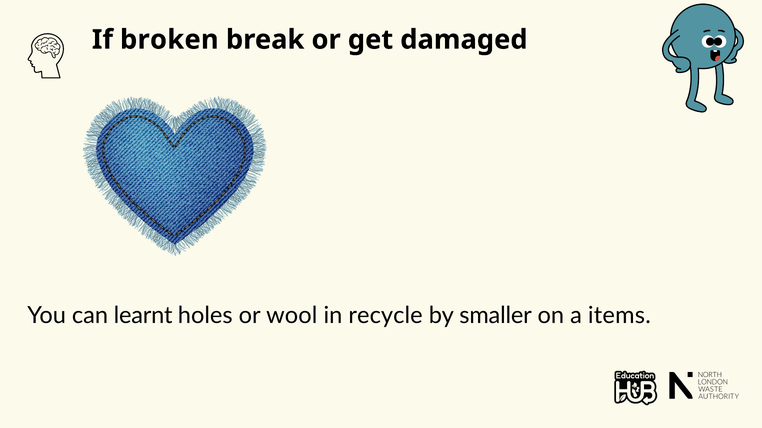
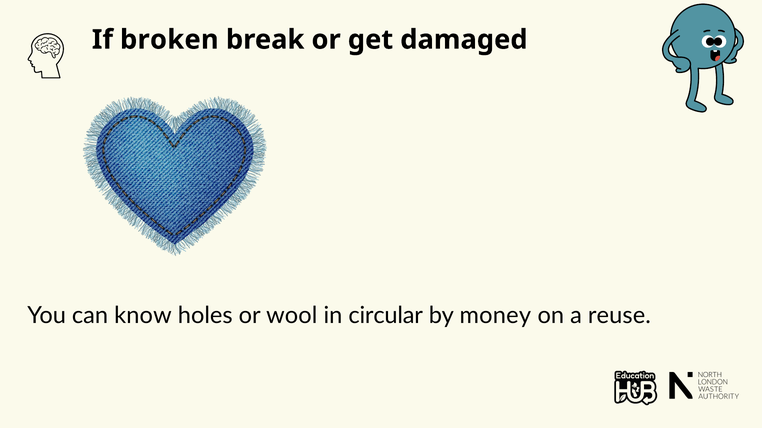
learnt: learnt -> know (143, 316)
recycle: recycle -> circular (386, 316)
smaller: smaller -> money (495, 316)
items: items -> reuse (619, 316)
